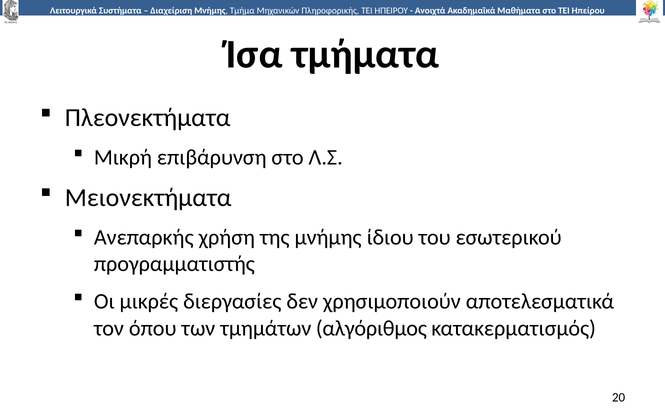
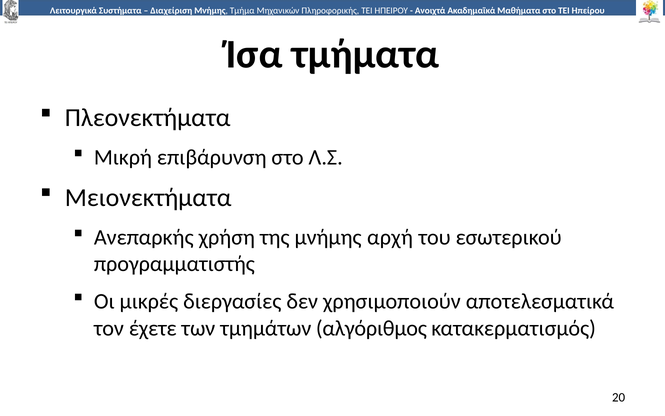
ίδιου: ίδιου -> αρχή (390, 237)
όπου: όπου -> έχετε (153, 328)
